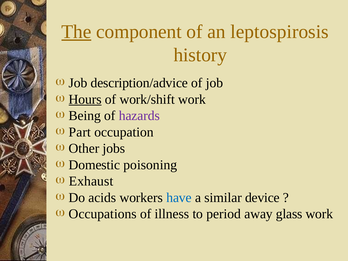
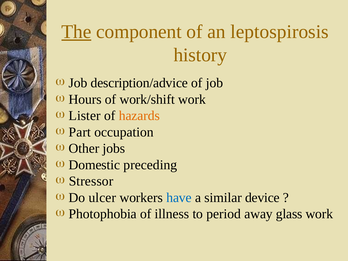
Hours underline: present -> none (85, 99)
Being: Being -> Lister (85, 116)
hazards colour: purple -> orange (139, 116)
poisoning: poisoning -> preceding (150, 165)
Exhaust: Exhaust -> Stressor (91, 181)
acids: acids -> ulcer (102, 198)
Occupations: Occupations -> Photophobia (103, 214)
